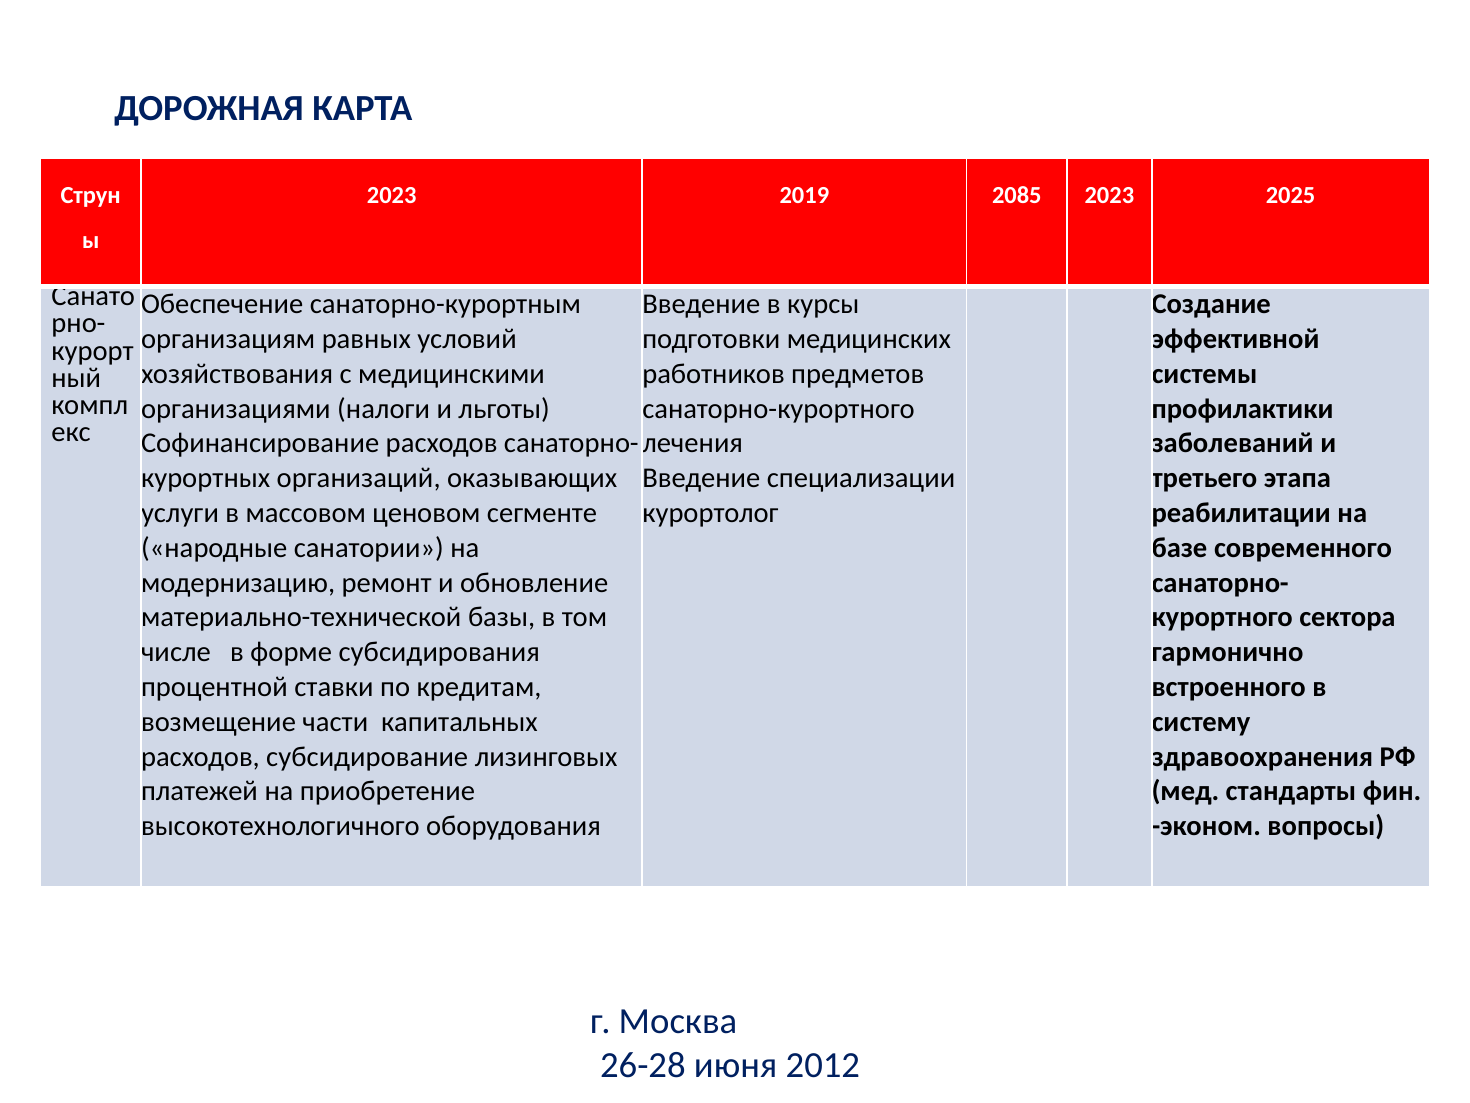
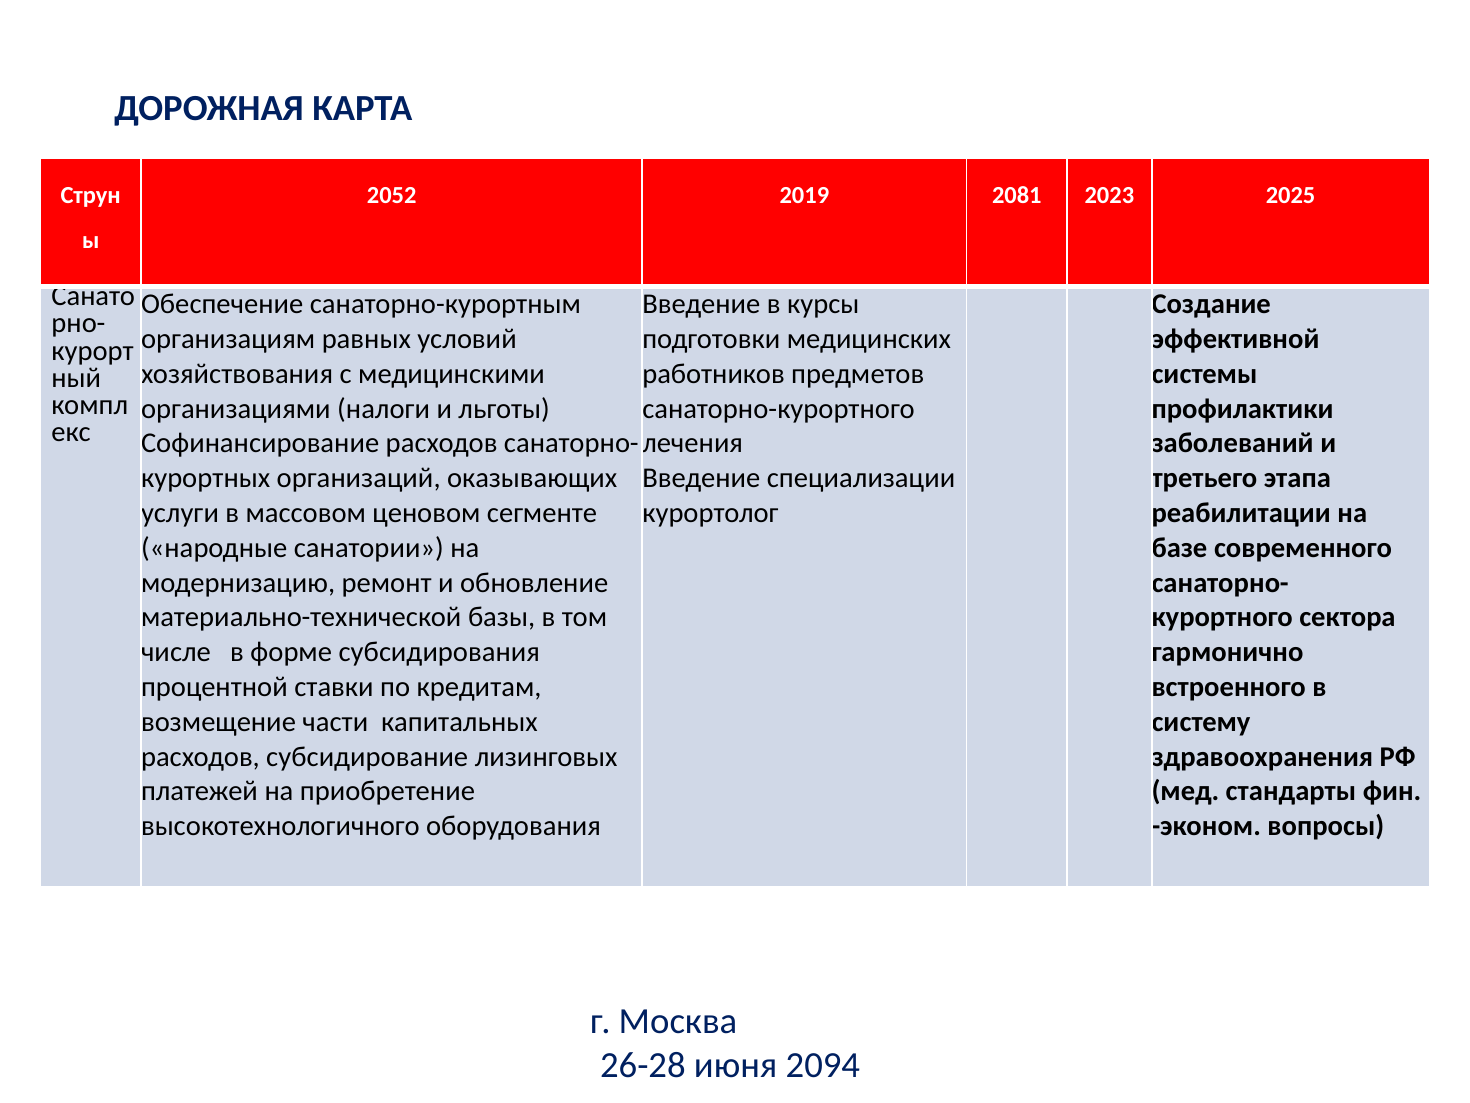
2023: 2023 -> 2052 (392, 195)
2085: 2085 -> 2081 (1017, 195)
2012: 2012 -> 2094 (823, 1065)
